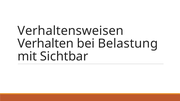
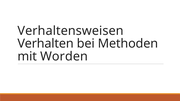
Belastung: Belastung -> Methoden (128, 44)
Sichtbar: Sichtbar -> Worden (64, 56)
